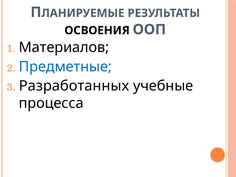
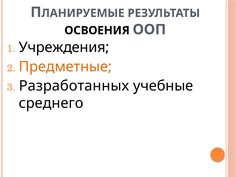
Материалов: Материалов -> Учреждения (64, 47)
Предметные colour: blue -> orange (65, 67)
процесса: процесса -> среднего (51, 103)
